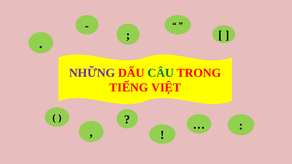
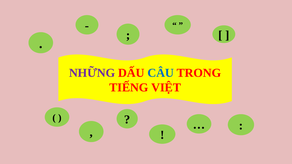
CÂU colour: green -> blue (161, 73)
